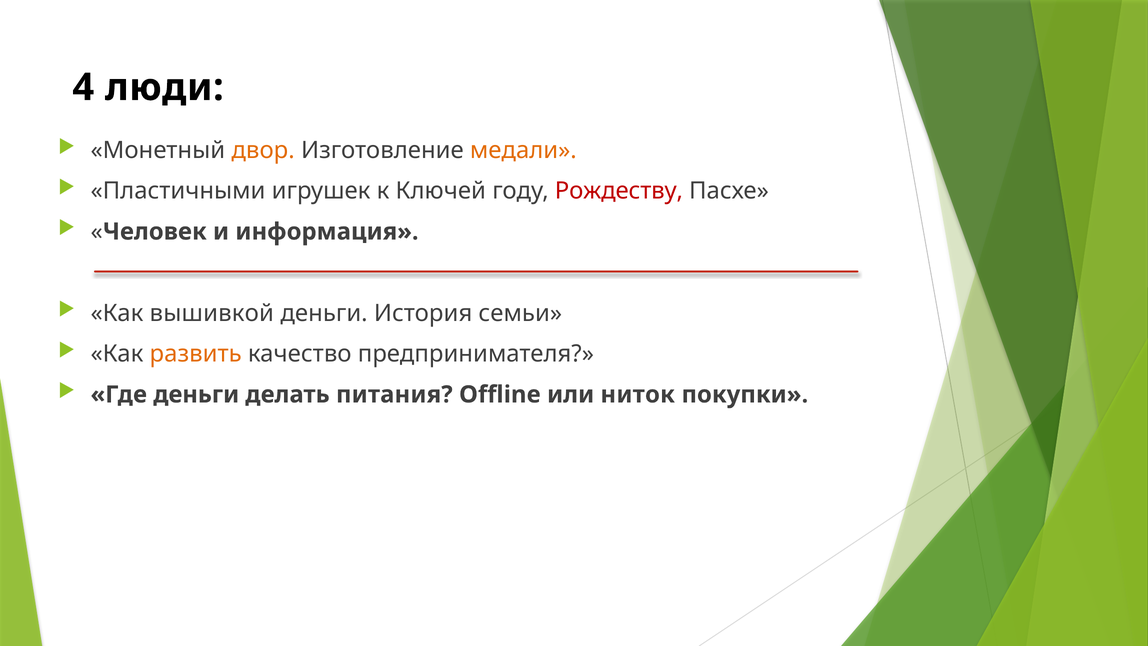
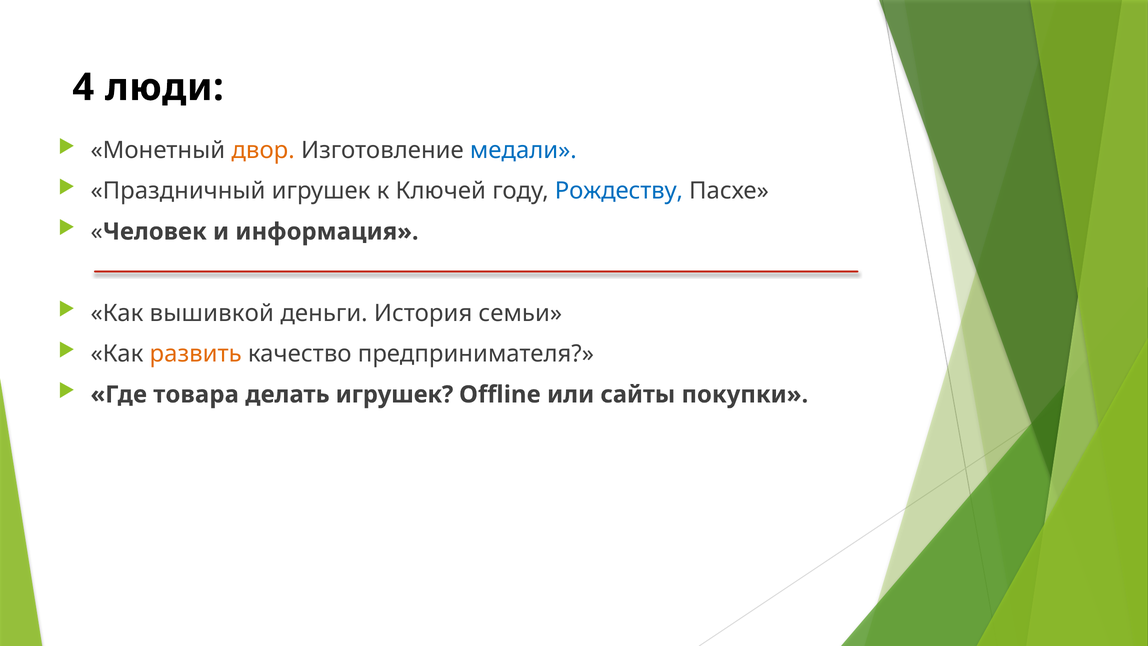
медали colour: orange -> blue (523, 150)
Пластичными: Пластичными -> Праздничный (178, 191)
Рождеству colour: red -> blue (619, 191)
Где деньги: деньги -> товара (196, 394)
делать питания: питания -> игрушек (395, 394)
ниток: ниток -> сайты (638, 394)
